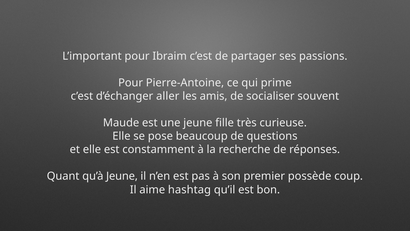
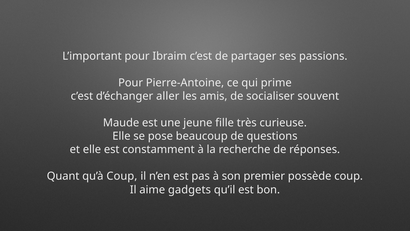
qu’à Jeune: Jeune -> Coup (122, 176)
hashtag: hashtag -> gadgets (189, 189)
